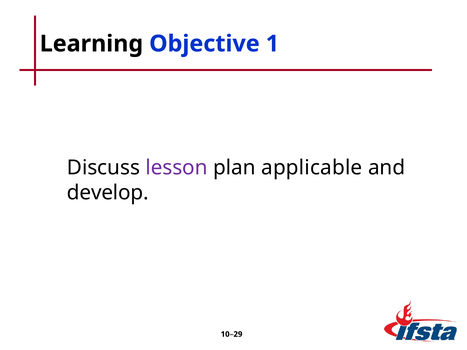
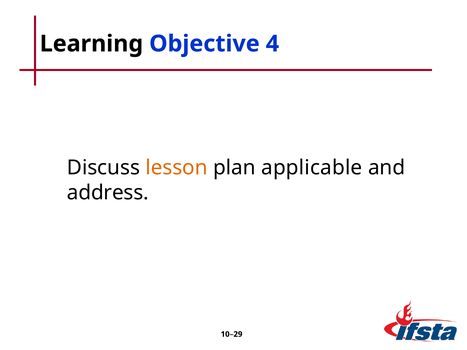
1: 1 -> 4 (272, 44)
lesson colour: purple -> orange (177, 168)
develop: develop -> address (108, 193)
